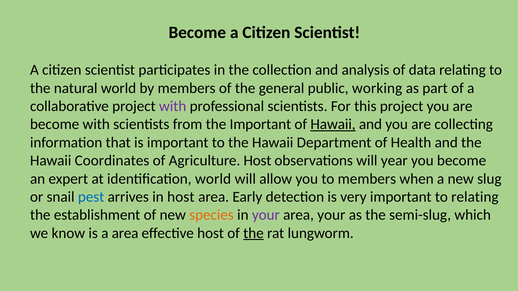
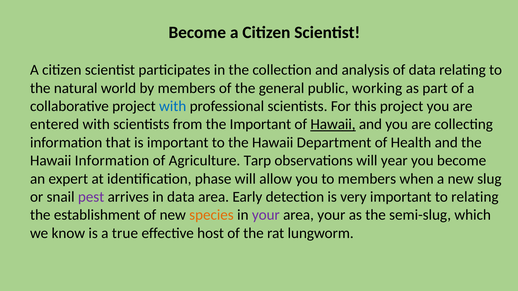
with colour: purple -> blue (173, 106)
become: become -> entered (55, 125)
Hawaii Coordinates: Coordinates -> Information (112, 161)
Agriculture Host: Host -> Tarp (257, 161)
identification world: world -> phase (213, 179)
pest colour: blue -> purple (91, 197)
in host: host -> data (181, 197)
a area: area -> true (125, 233)
the underline: present -> none (253, 233)
